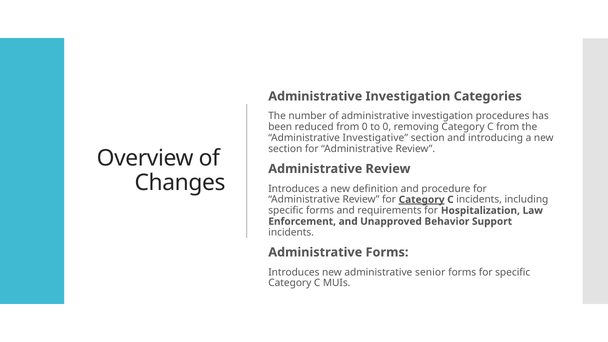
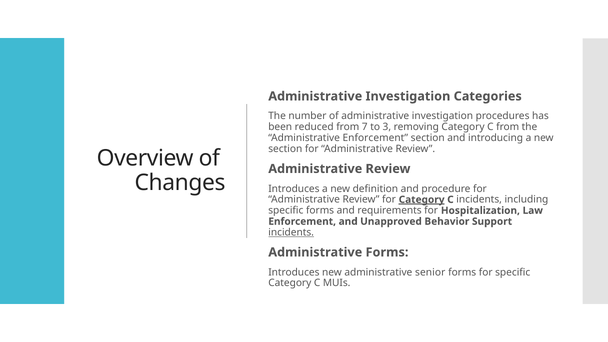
from 0: 0 -> 7 (365, 127)
to 0: 0 -> 3 (387, 127)
Administrative Investigative: Investigative -> Enforcement (375, 138)
incidents underline: none -> present (291, 232)
